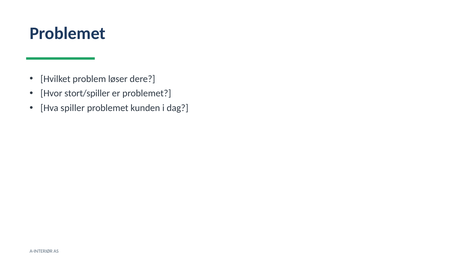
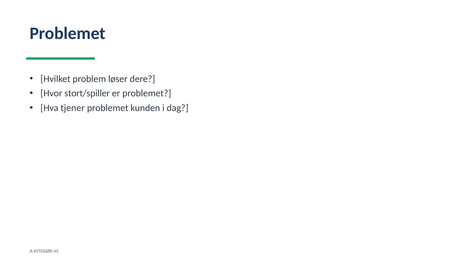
spiller: spiller -> tjener (73, 108)
